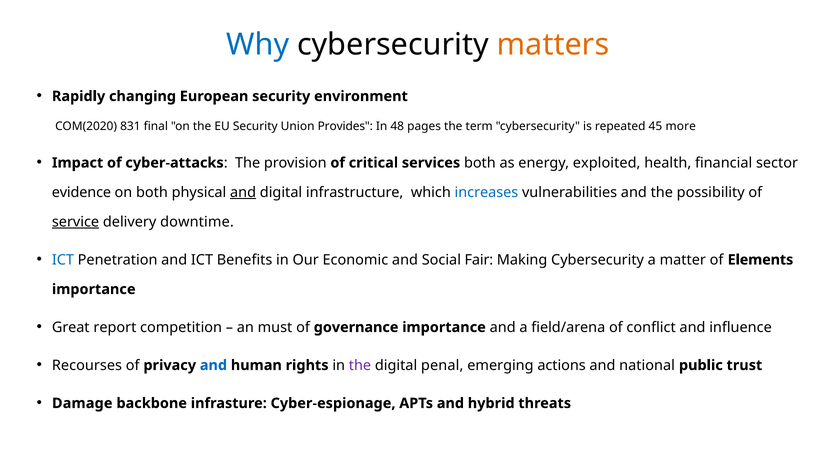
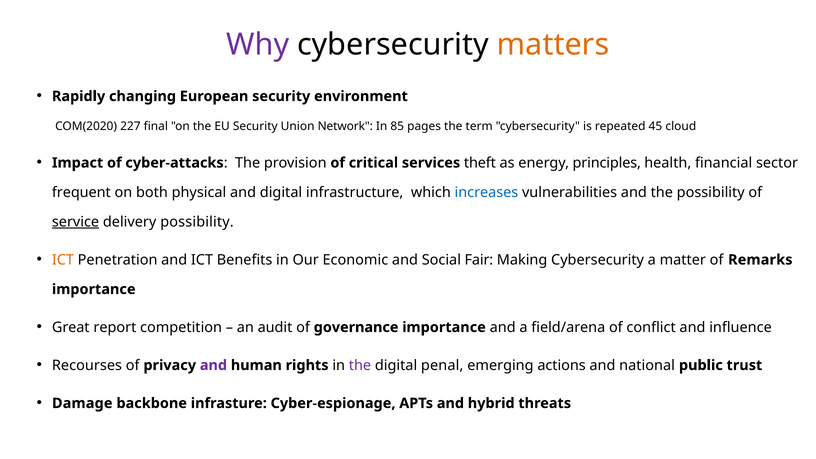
Why colour: blue -> purple (258, 45)
831: 831 -> 227 (130, 126)
Provides: Provides -> Network (345, 126)
48: 48 -> 85 (397, 126)
more: more -> cloud (681, 126)
services both: both -> theft (480, 163)
exploited: exploited -> principles (607, 163)
evidence: evidence -> frequent (81, 192)
and underline: present -> none (243, 192)
delivery downtime: downtime -> possibility (197, 222)
ICT colour: blue -> orange (63, 260)
Elements: Elements -> Remarks (760, 260)
must: must -> audit (275, 327)
and colour: blue -> purple (213, 365)
